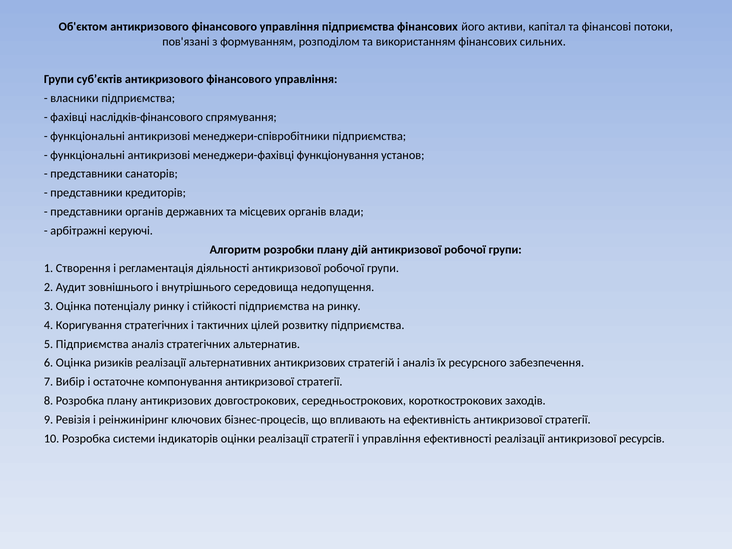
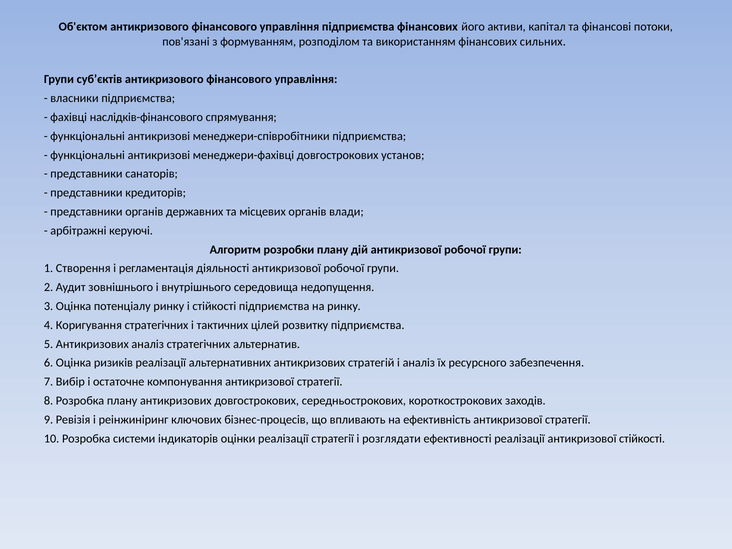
менеджери-фахівці функціонування: функціонування -> довгострокових (338, 155)
5 Підприємства: Підприємства -> Антикризових (92, 344)
і управління: управління -> розглядати (391, 439)
антикризової ресурсів: ресурсів -> стійкості (642, 439)
